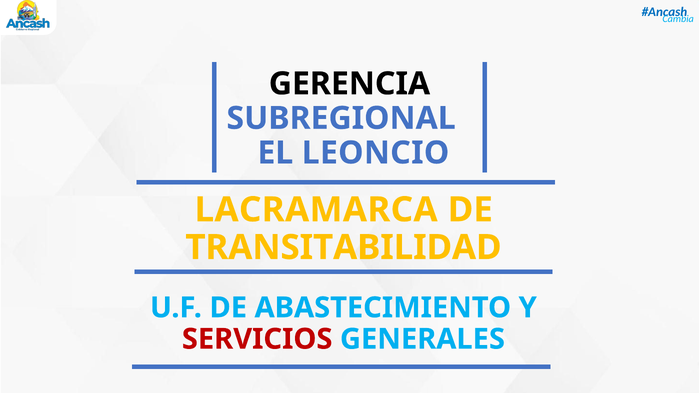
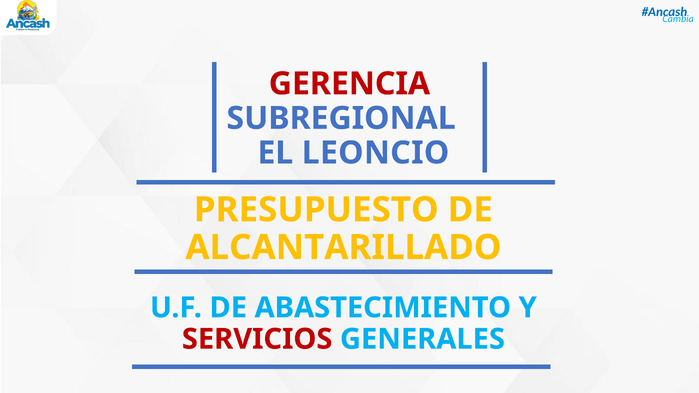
GERENCIA colour: black -> red (349, 84)
LACRAMARCA: LACRAMARCA -> PRESUPUESTO (316, 210)
TRANSITABILIDAD: TRANSITABILIDAD -> ALCANTARILLADO (343, 248)
